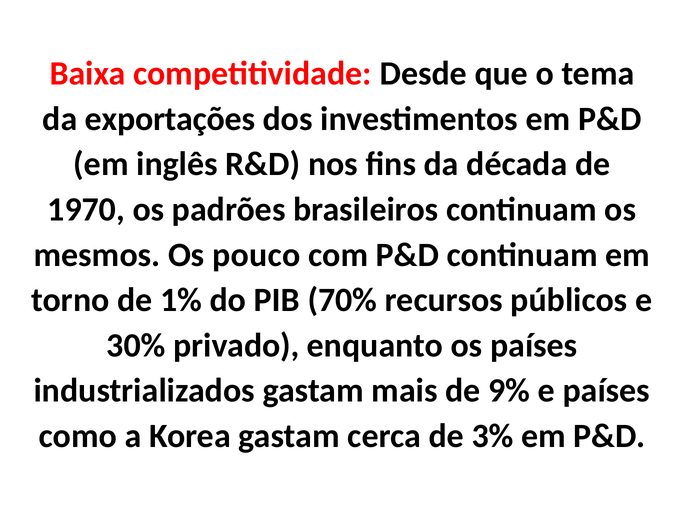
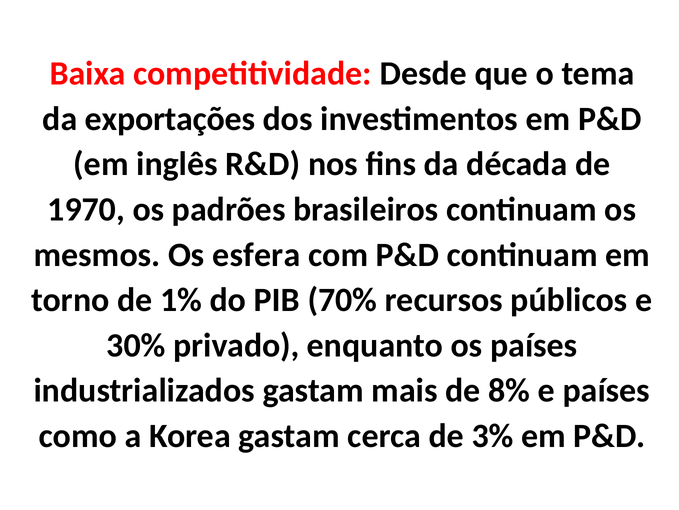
pouco: pouco -> esfera (256, 254)
9%: 9% -> 8% (509, 390)
